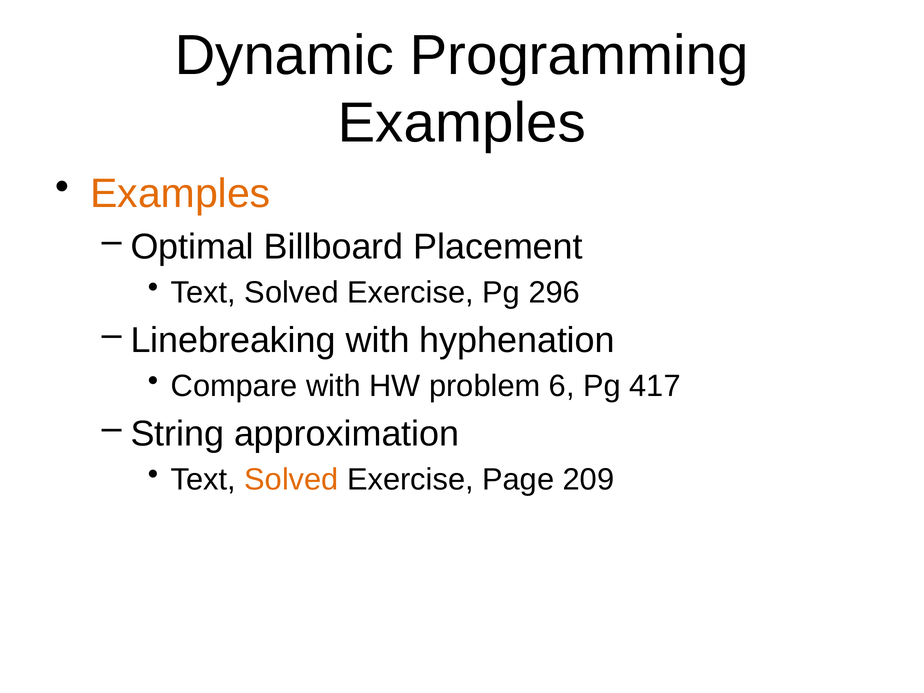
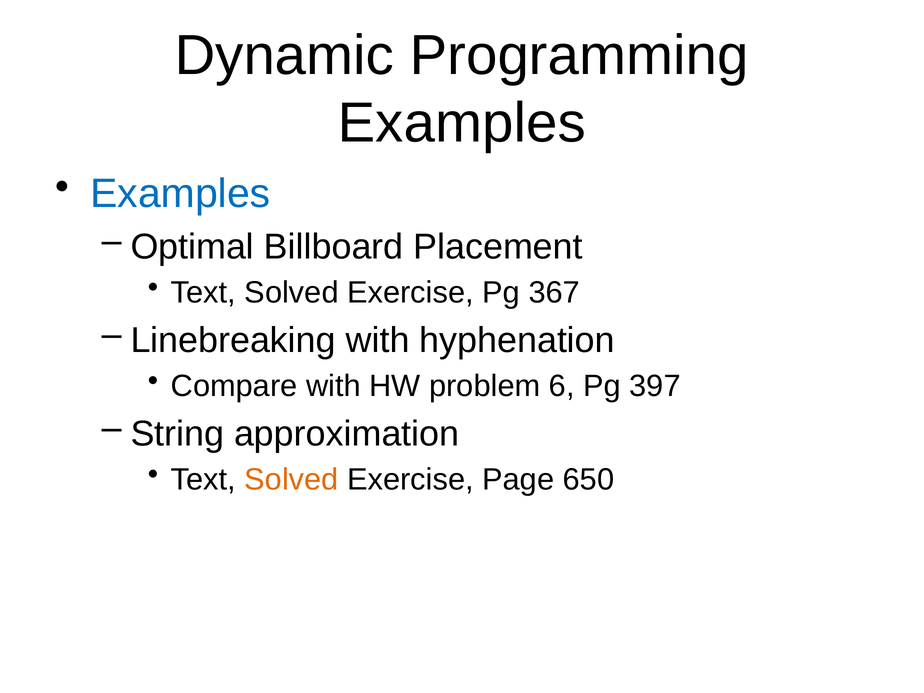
Examples colour: orange -> blue (180, 194)
296: 296 -> 367 (554, 293)
417: 417 -> 397 (655, 386)
209: 209 -> 650 (588, 480)
